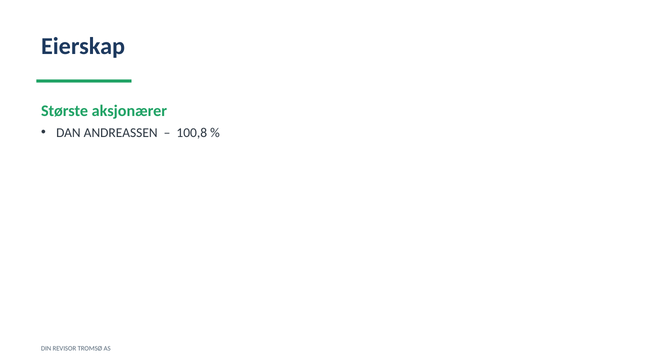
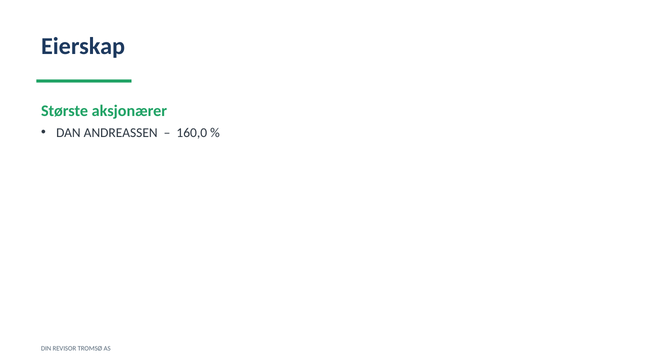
100,8: 100,8 -> 160,0 (192, 133)
